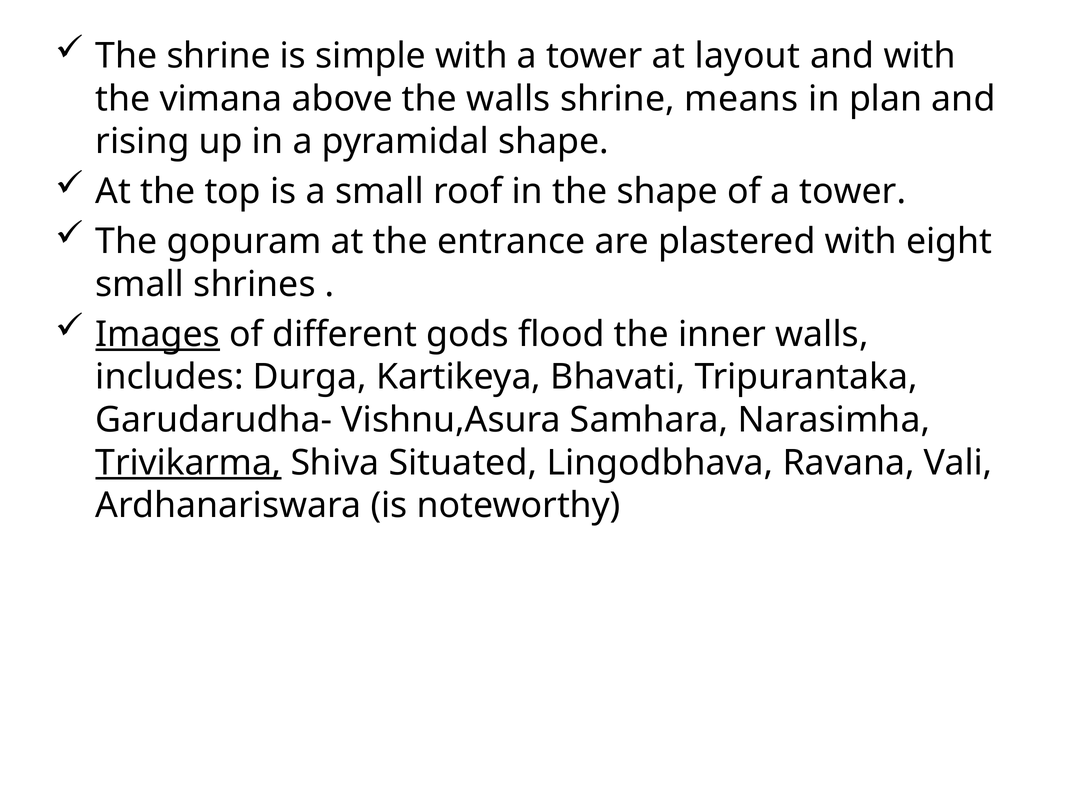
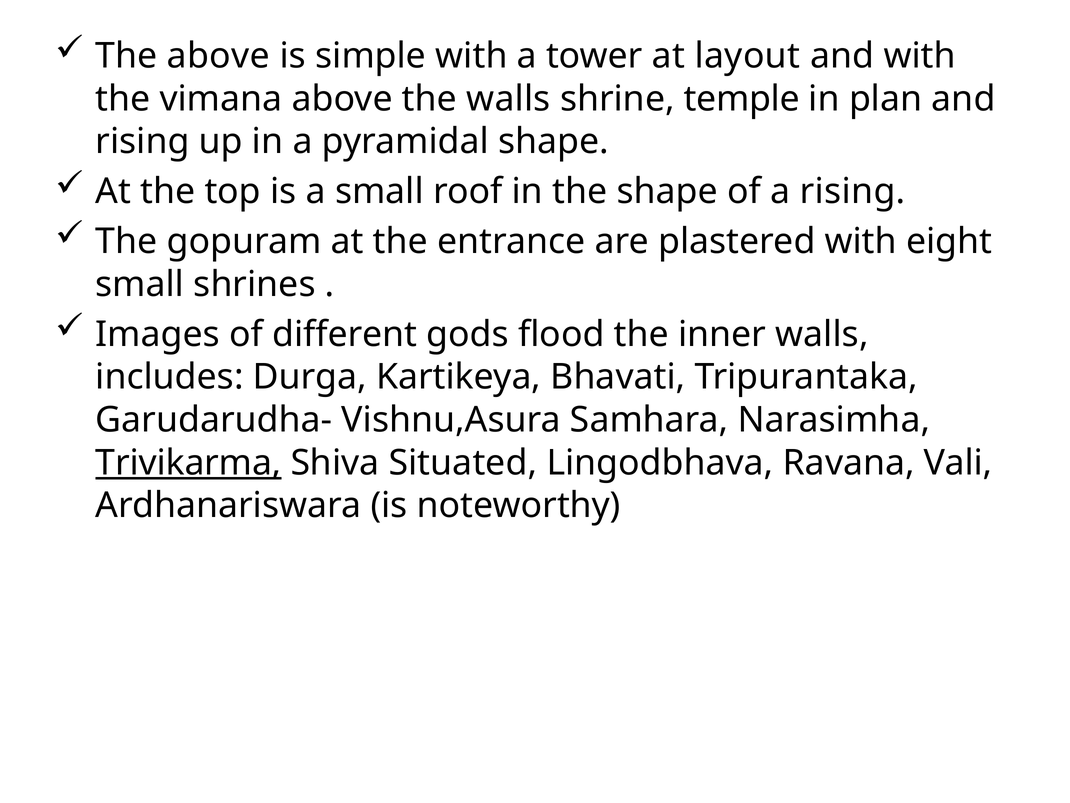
The shrine: shrine -> above (218, 56)
means: means -> temple (742, 99)
of a tower: tower -> rising (853, 192)
Images underline: present -> none (158, 334)
